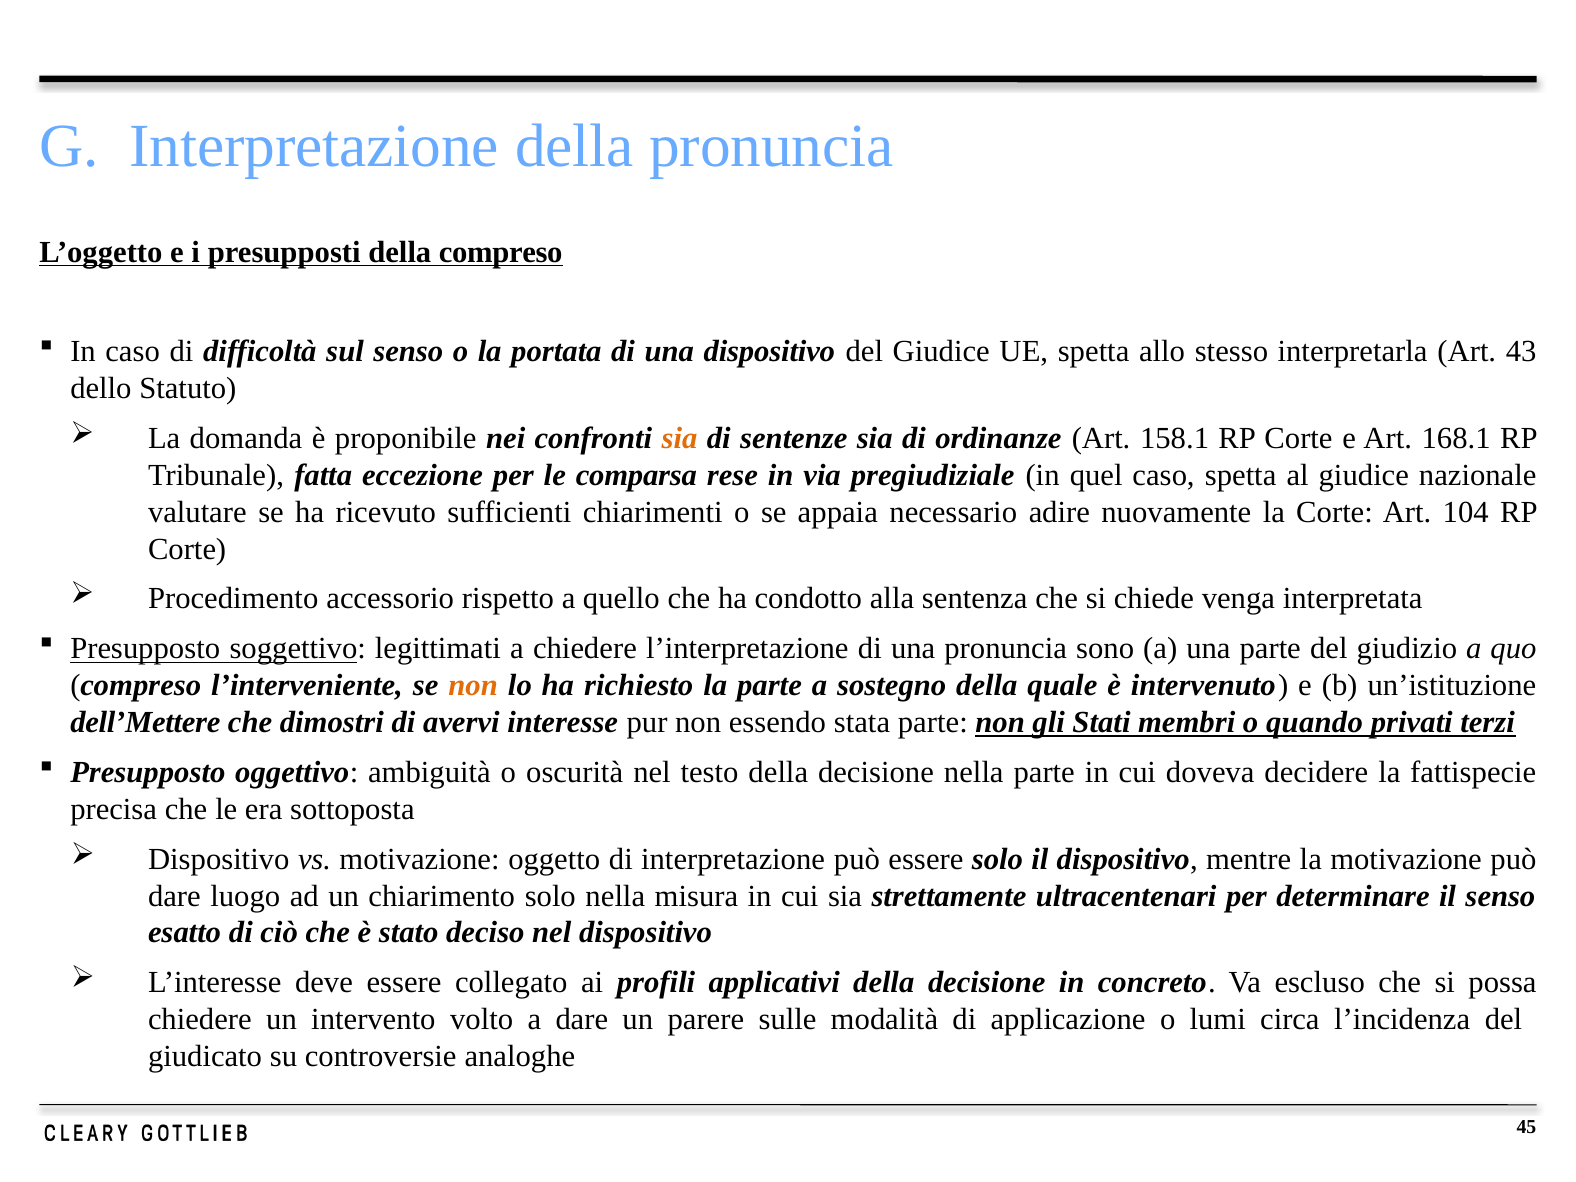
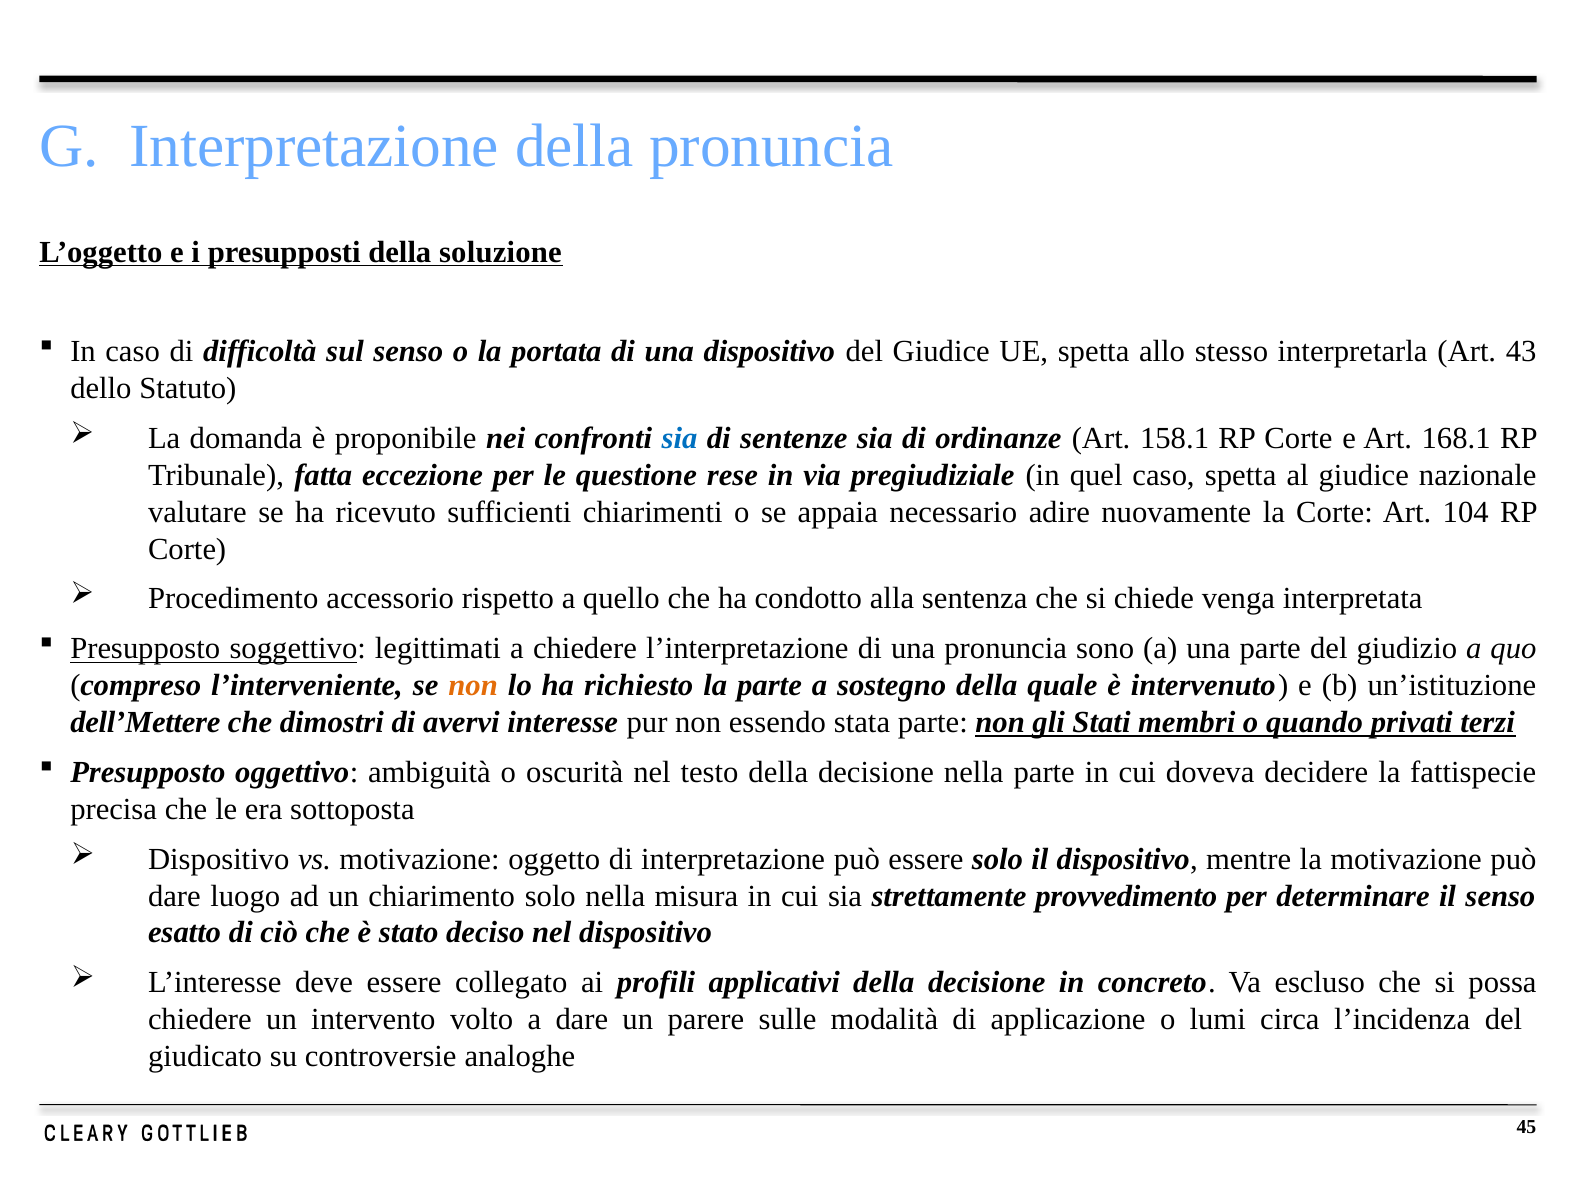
della compreso: compreso -> soluzione (500, 252)
sia colour: orange -> blue (679, 439)
comparsa: comparsa -> questione (636, 475)
ultracentenari: ultracentenari -> provvedimento (1126, 896)
